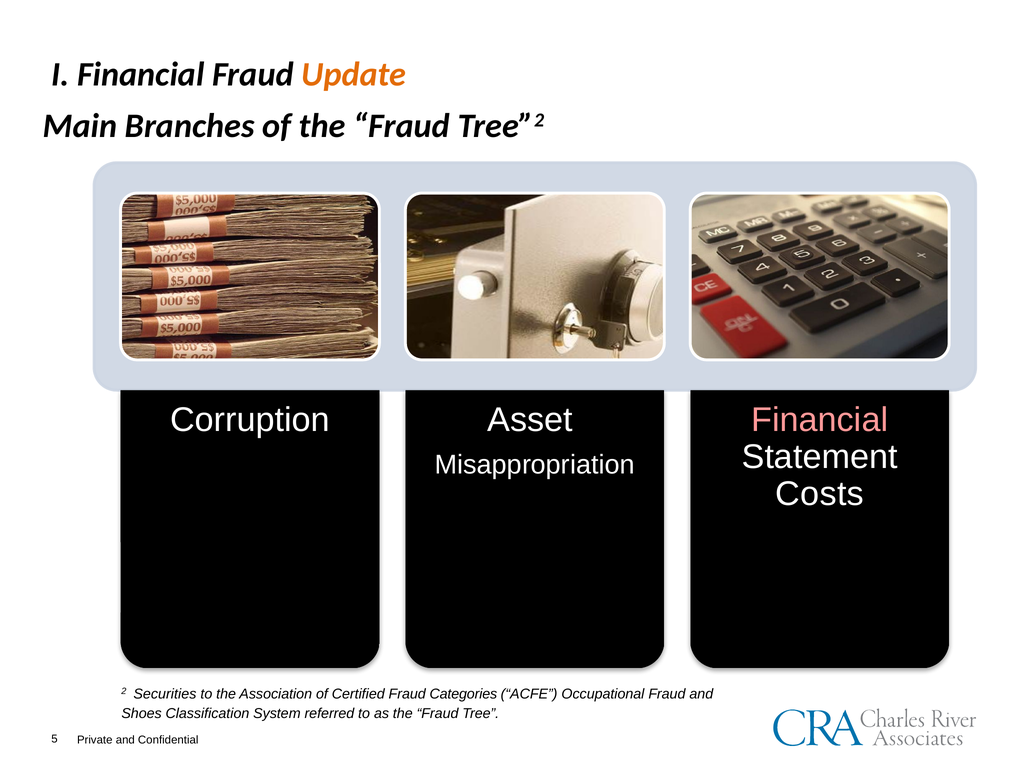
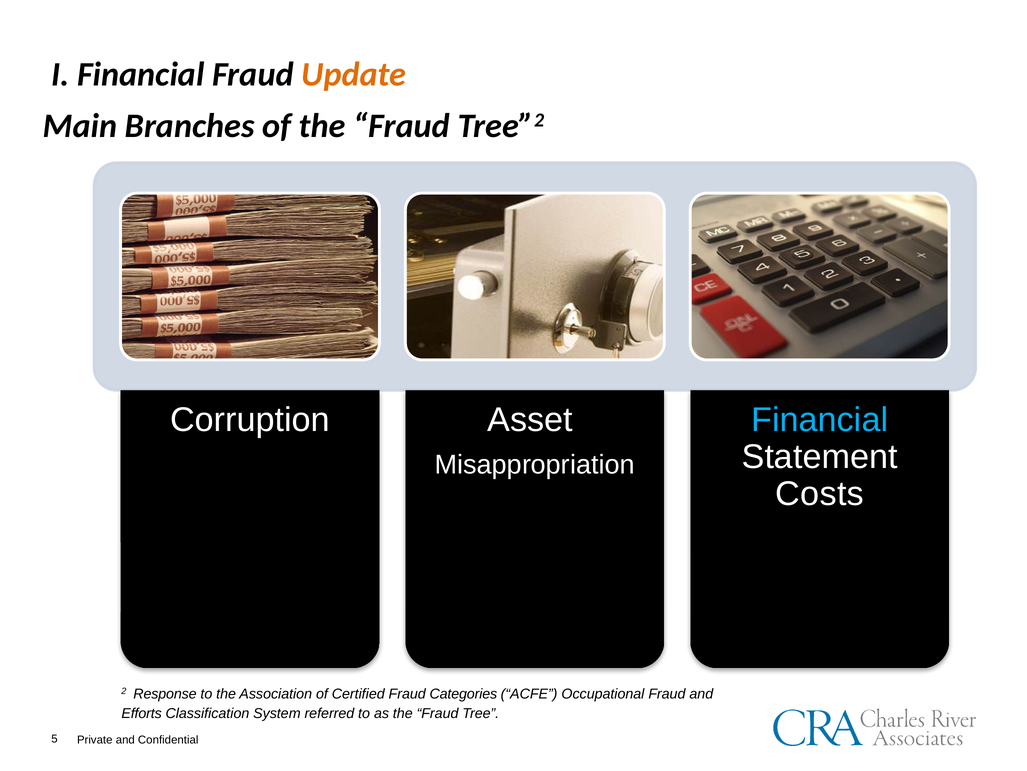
Financial colour: pink -> light blue (820, 419)
Securities: Securities -> Response (165, 694)
Shoes: Shoes -> Efforts (142, 713)
